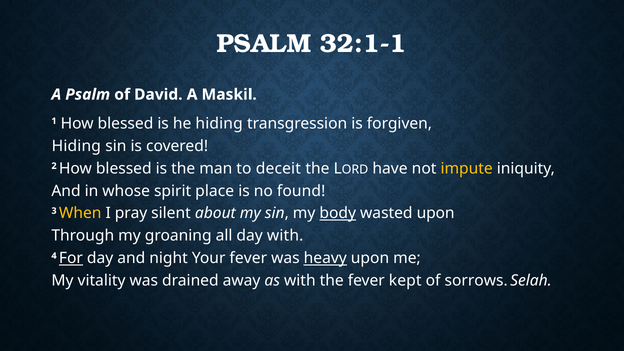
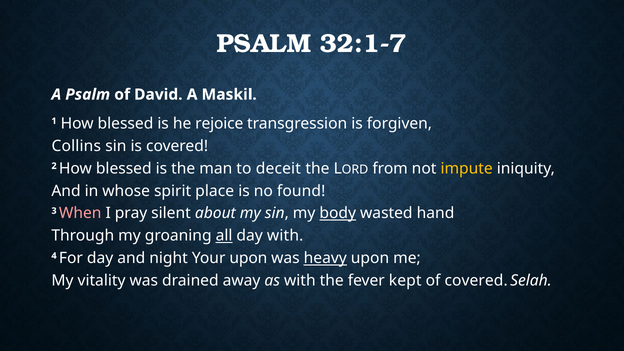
32:1-1: 32:1-1 -> 32:1-7 (363, 44)
he hiding: hiding -> rejoice (219, 123)
Hiding: Hiding -> Collins (76, 146)
have: have -> from (390, 168)
When colour: yellow -> pink (80, 213)
wasted upon: upon -> hand (435, 213)
all underline: none -> present (224, 236)
For underline: present -> none (71, 258)
Your fever: fever -> upon (248, 258)
of sorrows: sorrows -> covered (476, 281)
